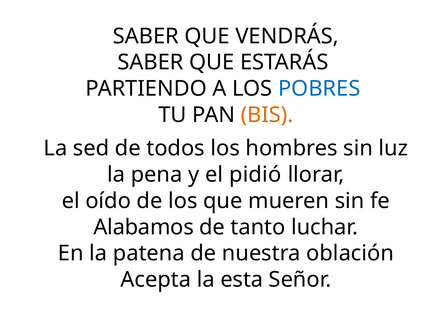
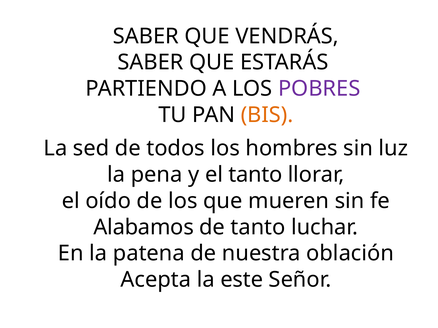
POBRES colour: blue -> purple (319, 89)
el pidió: pidió -> tanto (255, 175)
esta: esta -> este (242, 280)
